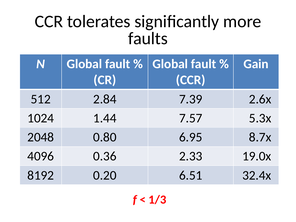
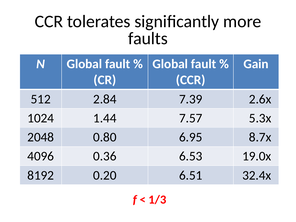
2.33: 2.33 -> 6.53 (191, 156)
